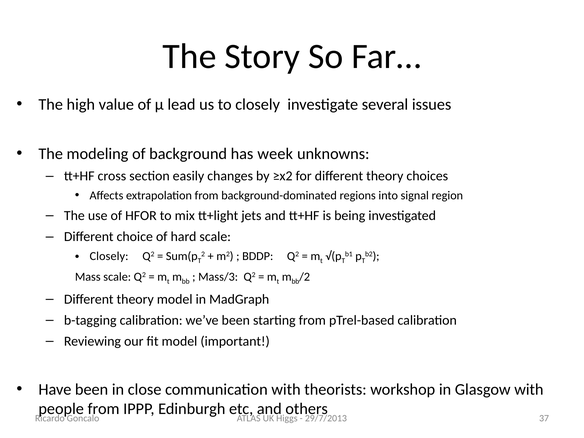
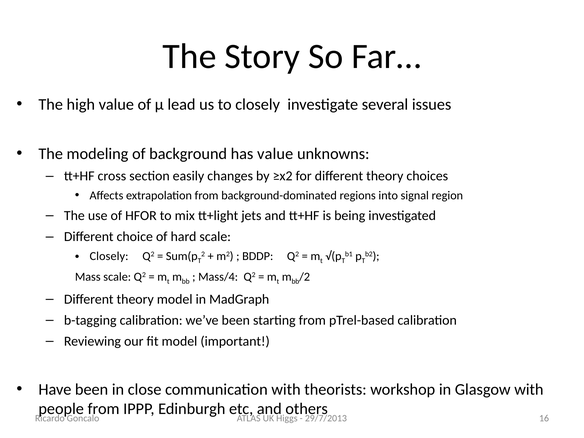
has week: week -> value (275, 154)
Mass/3: Mass/3 -> Mass/4 (218, 277)
37: 37 -> 16 (544, 418)
